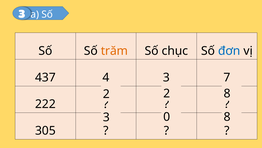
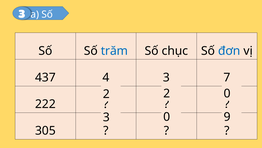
trăm colour: orange -> blue (114, 51)
2 8: 8 -> 0 (227, 93)
0 8: 8 -> 9 (227, 116)
